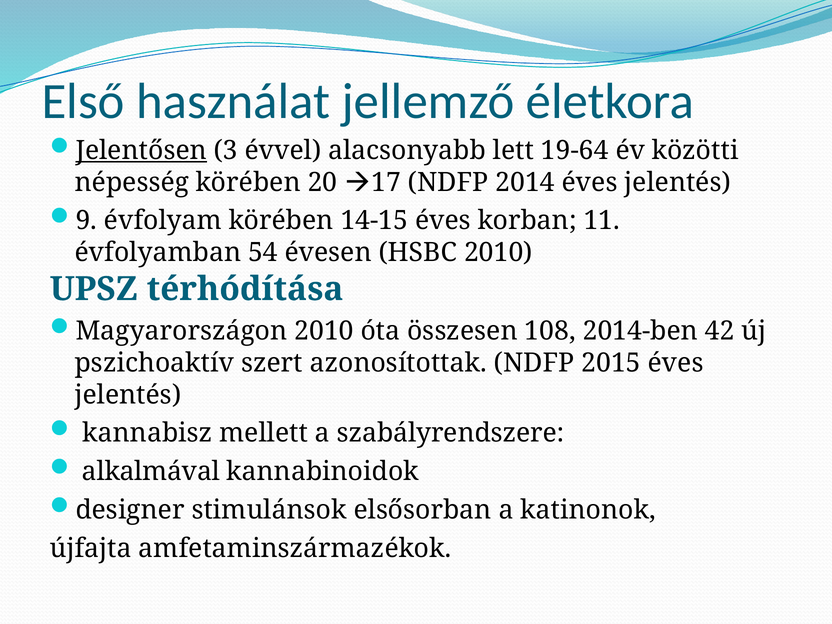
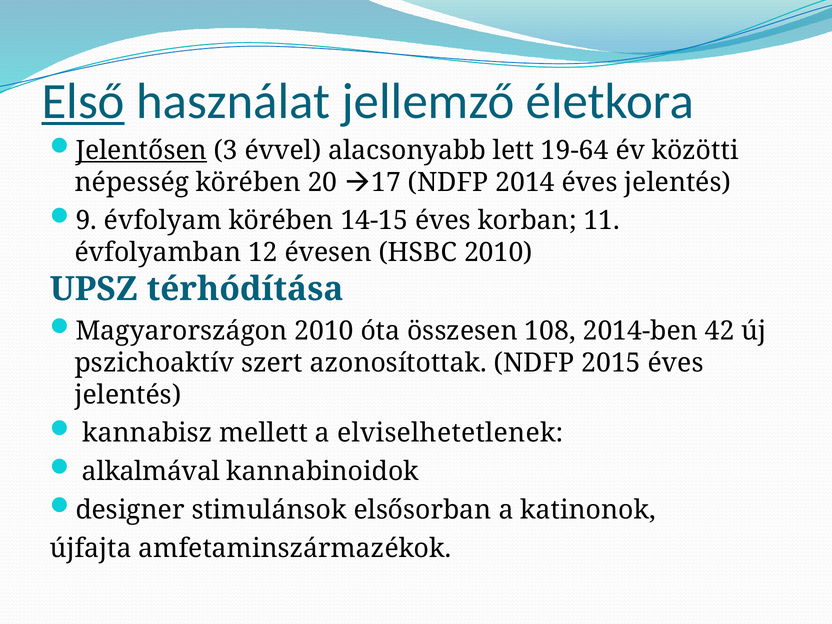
Első underline: none -> present (83, 102)
54: 54 -> 12 (263, 253)
szabályrendszere: szabályrendszere -> elviselhetetlenek (450, 433)
